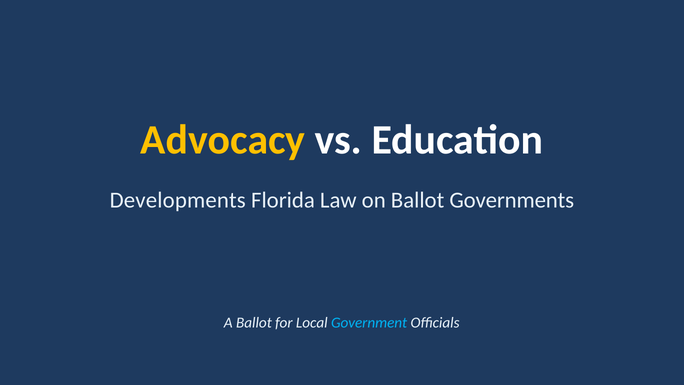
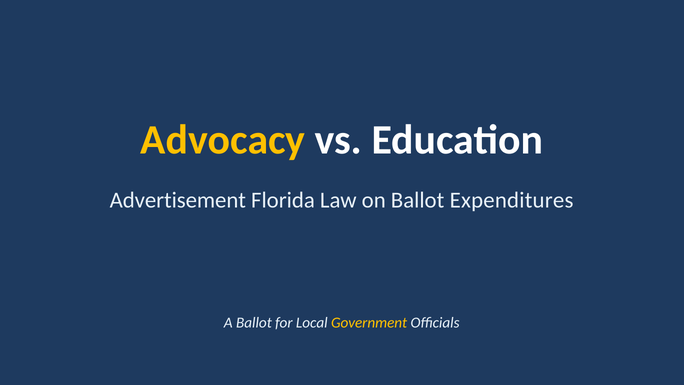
Developments: Developments -> Advertisement (178, 200)
Governments: Governments -> Expenditures (512, 200)
Government colour: light blue -> yellow (369, 323)
